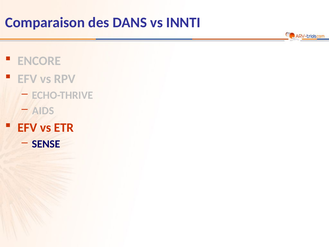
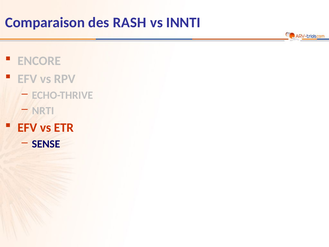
DANS: DANS -> RASH (130, 23)
AIDS: AIDS -> NRTI (43, 111)
